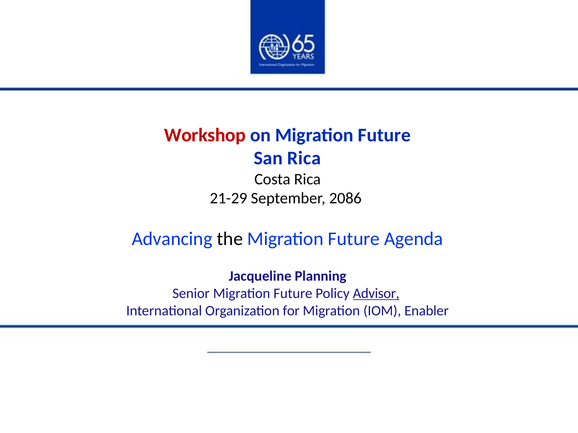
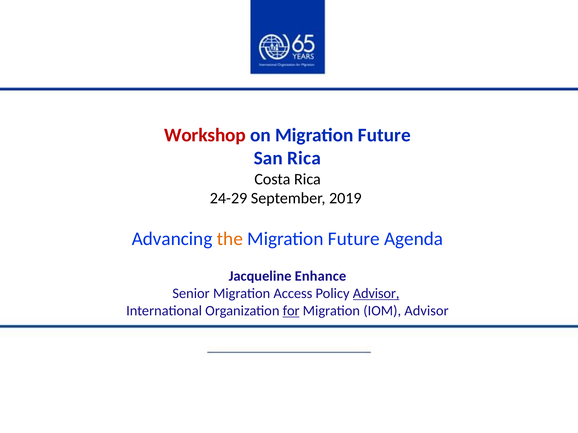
21-29: 21-29 -> 24-29 (229, 199)
2086: 2086 -> 2019 (345, 199)
the colour: black -> orange (230, 239)
Planning: Planning -> Enhance (320, 276)
Senior Migration Future: Future -> Access (293, 294)
for underline: none -> present (291, 311)
IOM Enabler: Enabler -> Advisor (427, 311)
